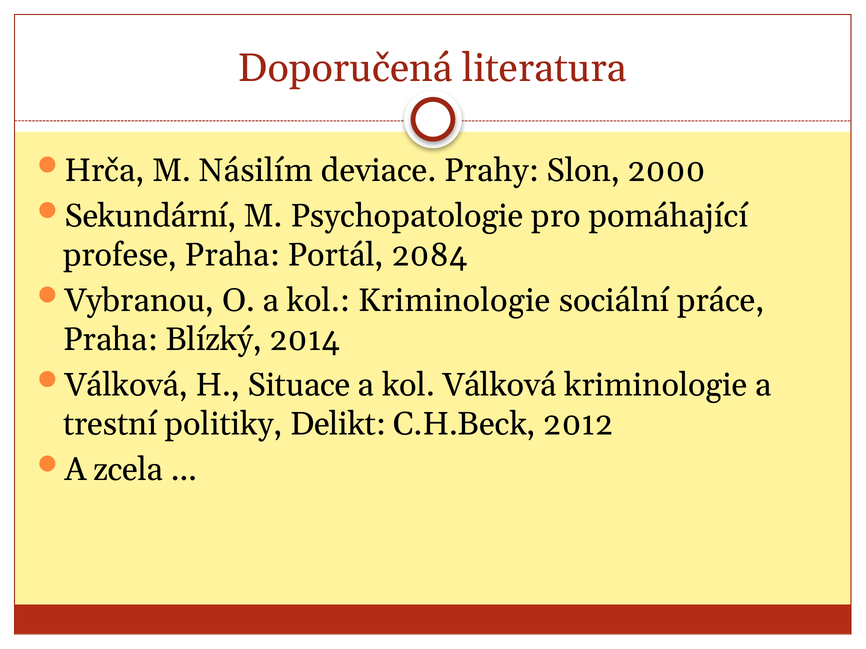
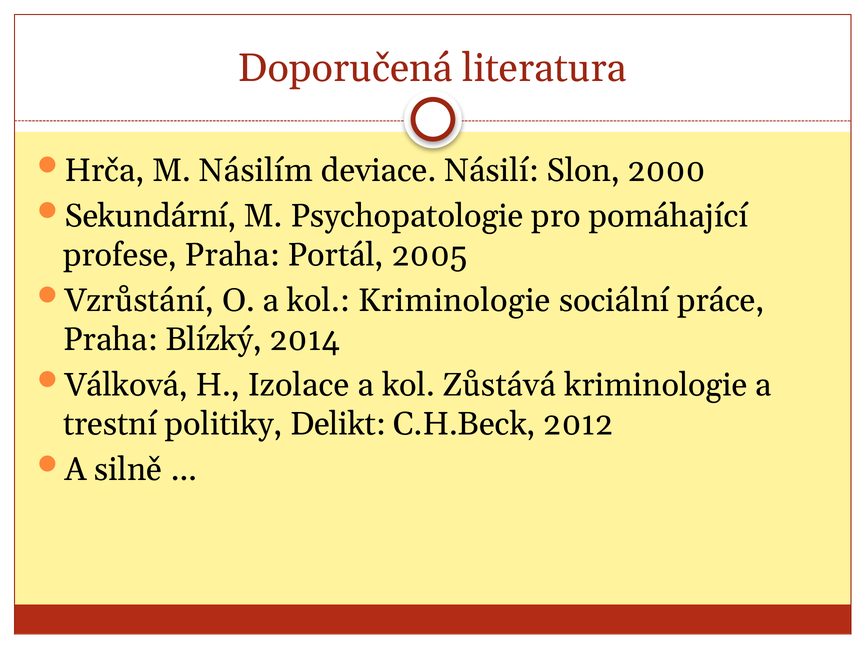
Prahy: Prahy -> Násilí (492, 171)
2084: 2084 -> 2005 (430, 255)
Vybranou: Vybranou -> Vzrůstání (139, 301)
Situace: Situace -> Izolace (299, 385)
kol Válková: Válková -> Zůstává (499, 385)
zcela: zcela -> silně (128, 470)
